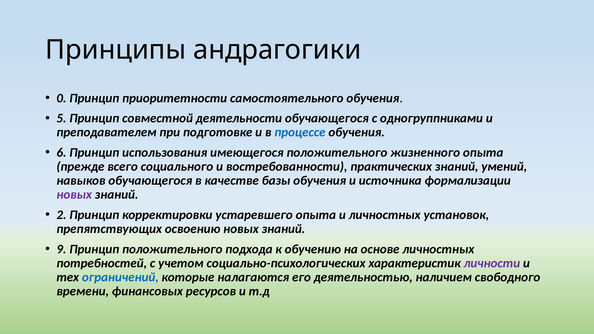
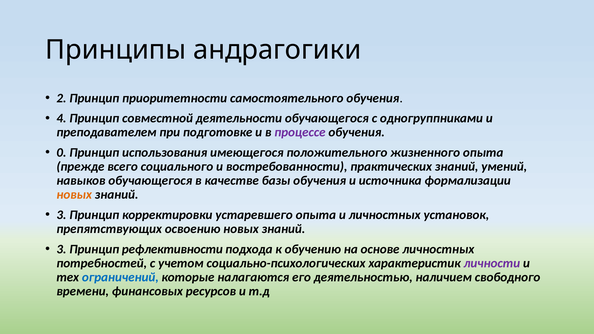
0: 0 -> 2 (61, 98)
5: 5 -> 4 (61, 118)
процессе colour: blue -> purple (300, 132)
6: 6 -> 0 (61, 153)
новых colour: purple -> orange (74, 195)
2: 2 -> 3 (61, 215)
9: 9 -> 3 (61, 249)
Принцип положительного: положительного -> рефлективности (172, 249)
